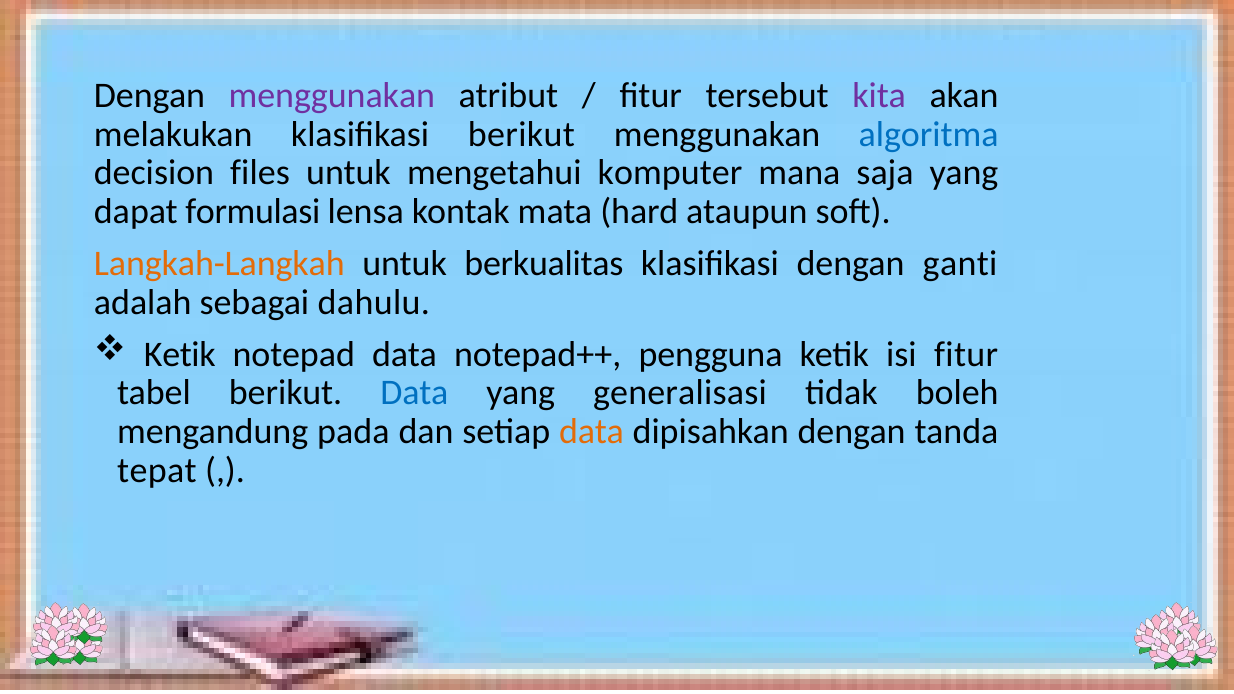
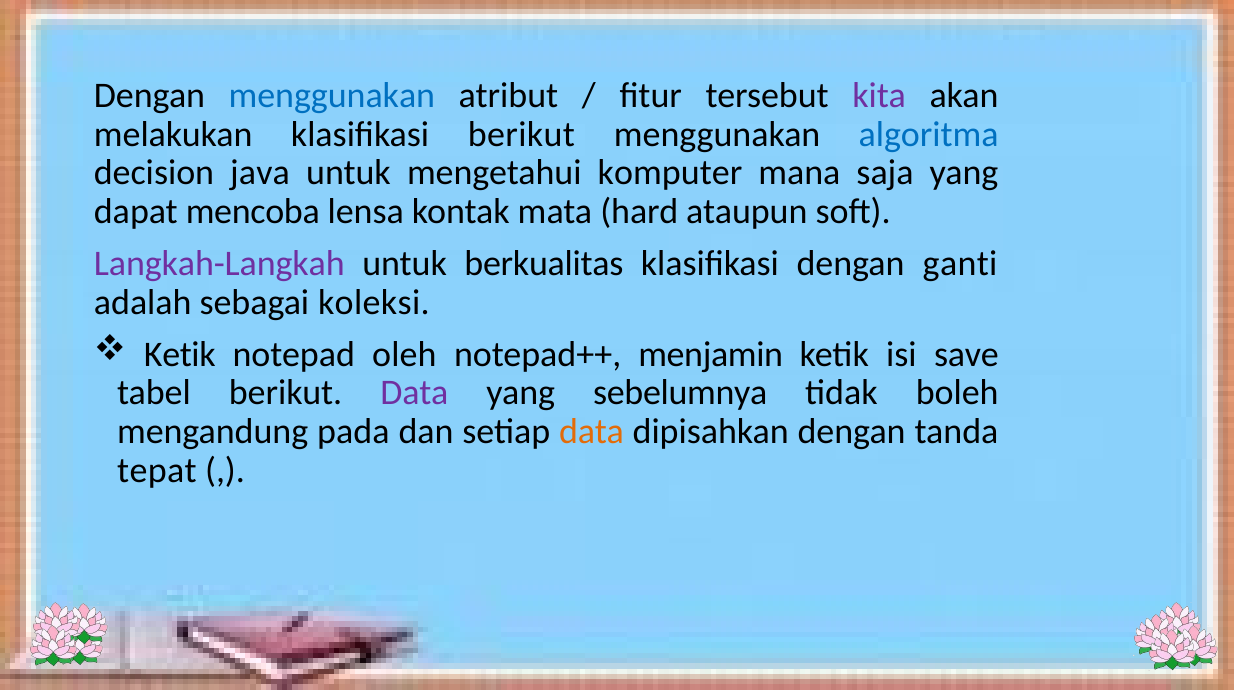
menggunakan colour: purple -> blue (332, 95)
files: files -> java (260, 173)
formulasi: formulasi -> mencoba (253, 212)
Langkah-Langkah colour: orange -> purple (219, 264)
dahulu: dahulu -> koleksi (374, 303)
notepad data: data -> oleh (404, 354)
pengguna: pengguna -> menjamin (711, 354)
isi fitur: fitur -> save (966, 354)
Data colour: blue -> purple (414, 393)
generalisasi: generalisasi -> sebelumnya (680, 393)
